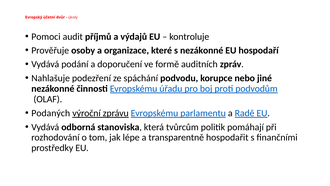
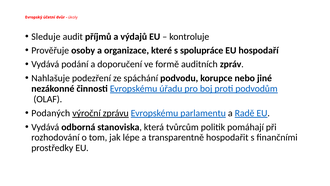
Pomoci: Pomoci -> Sleduje (46, 37)
s nezákonné: nezákonné -> spolupráce (202, 50)
